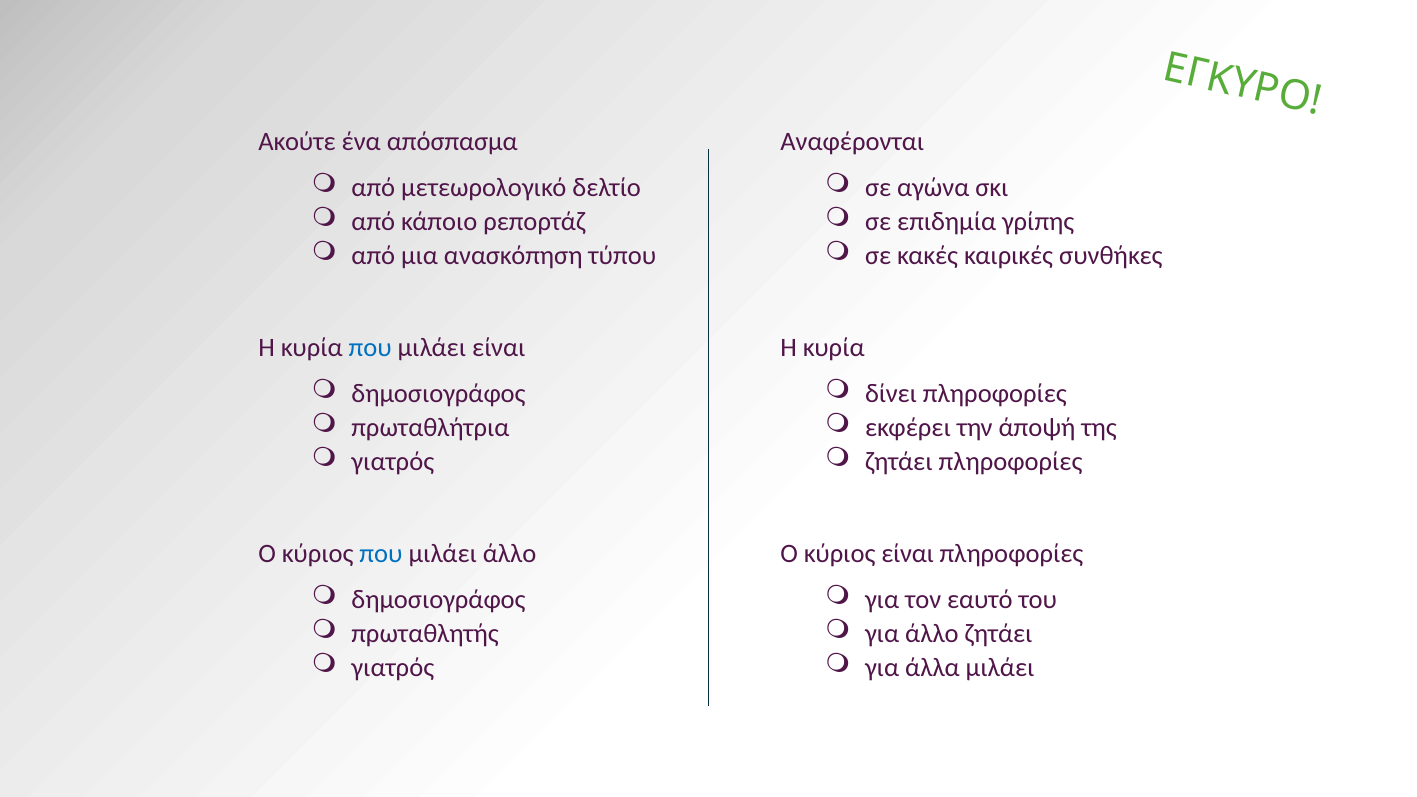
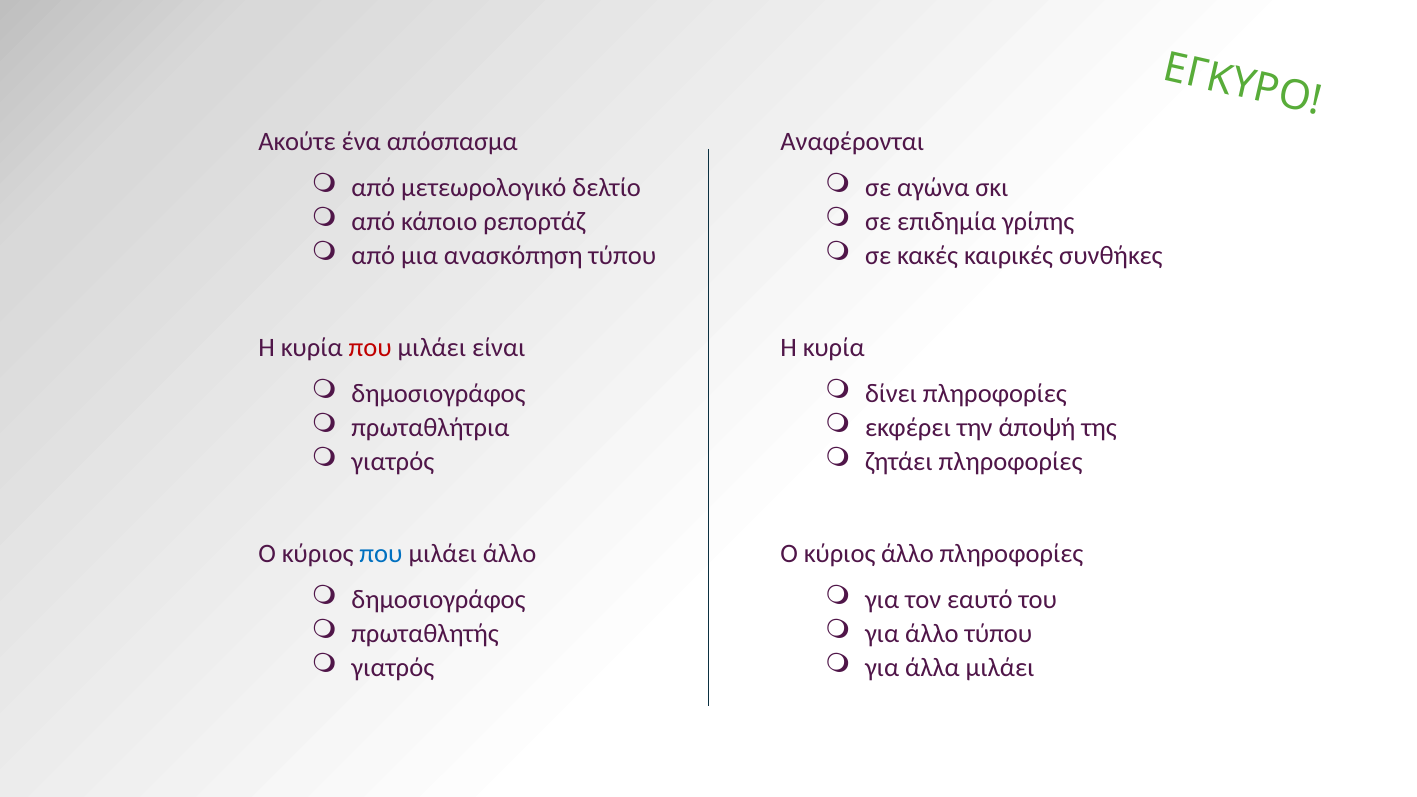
που colour: blue -> red (370, 348)
κύριος είναι: είναι -> άλλο (908, 554)
άλλο ζητάει: ζητάει -> τύπου (998, 634)
